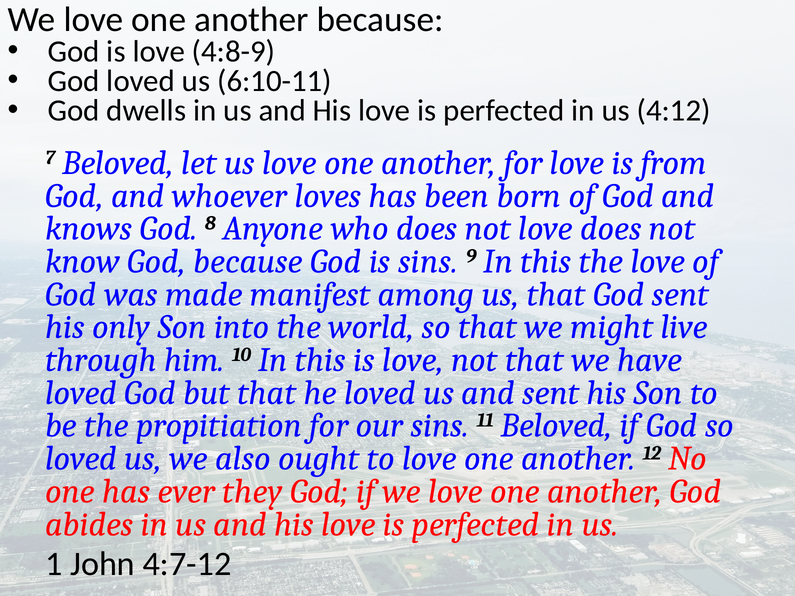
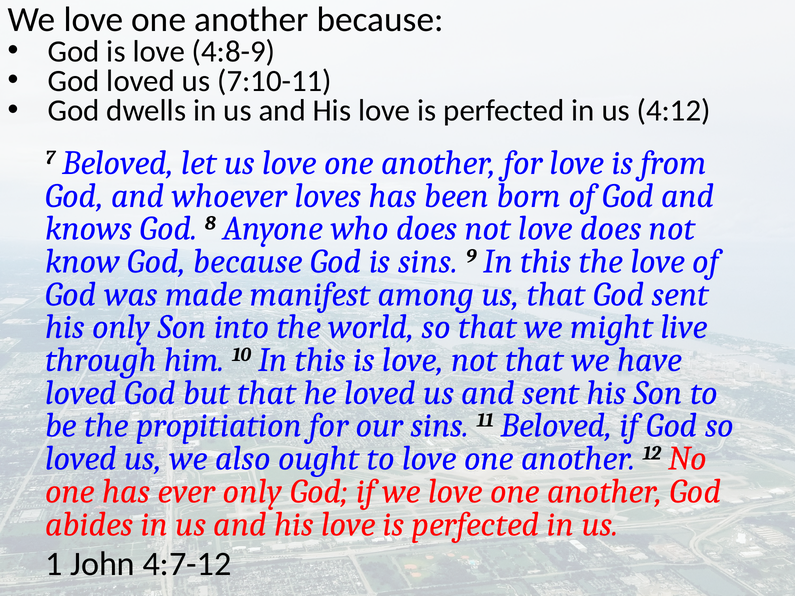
6:10-11: 6:10-11 -> 7:10-11 (274, 81)
ever they: they -> only (252, 492)
